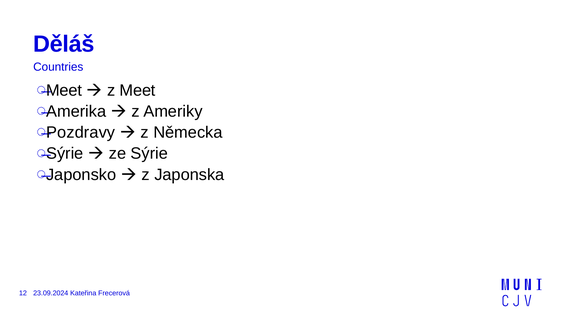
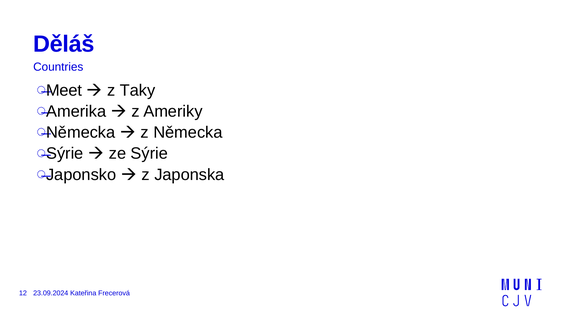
z Meet: Meet -> Taky (137, 90)
Pozdravy: Pozdravy -> Německa (81, 133)
